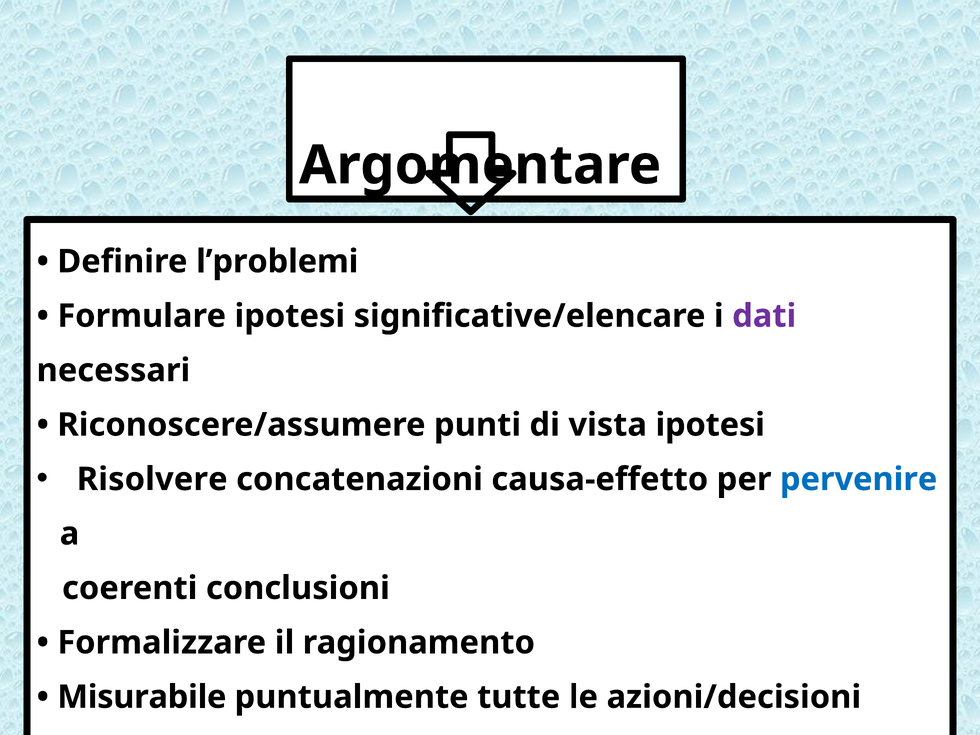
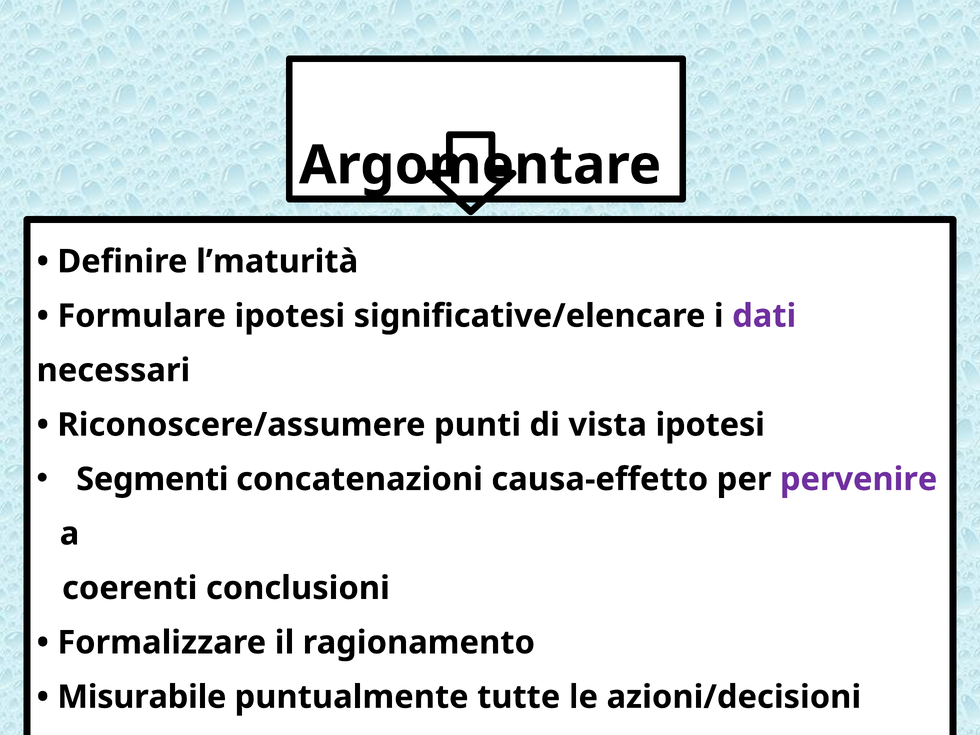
l’problemi: l’problemi -> l’maturità (277, 262)
Risolvere: Risolvere -> Segmenti (152, 479)
pervenire colour: blue -> purple (859, 479)
